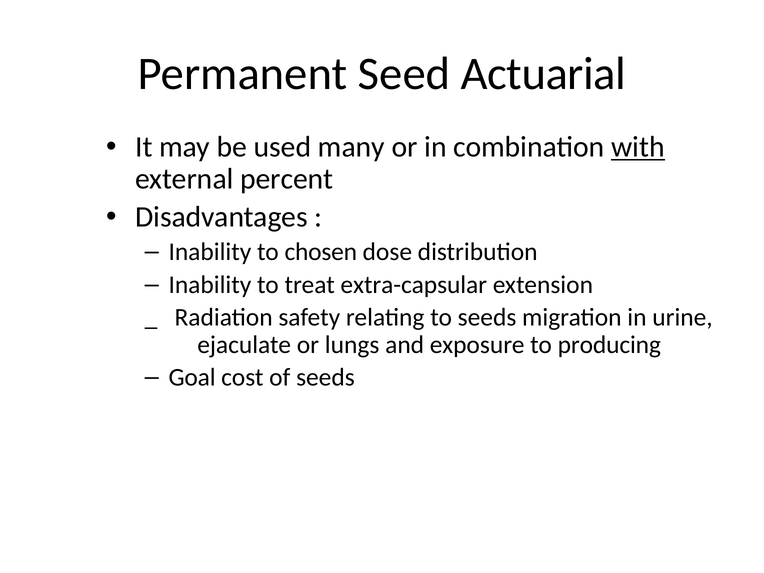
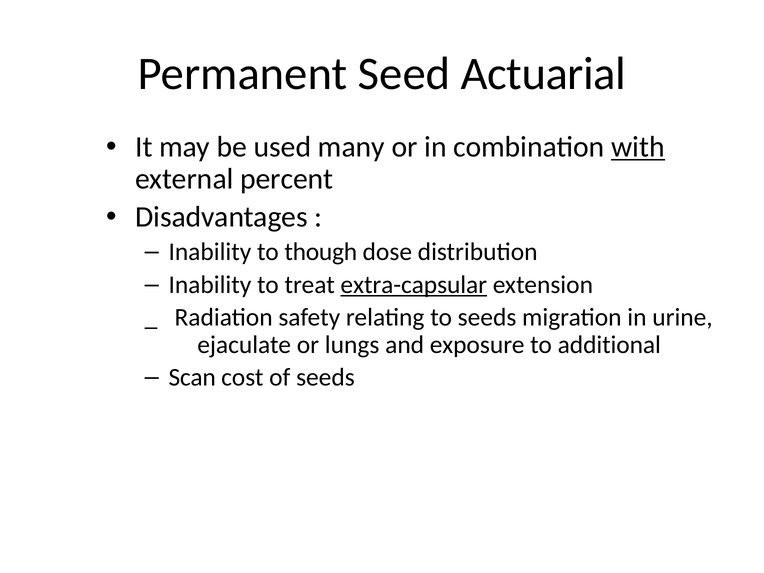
chosen: chosen -> though (321, 252)
extra-capsular underline: none -> present (414, 285)
producing: producing -> additional (609, 345)
Goal: Goal -> Scan (192, 377)
